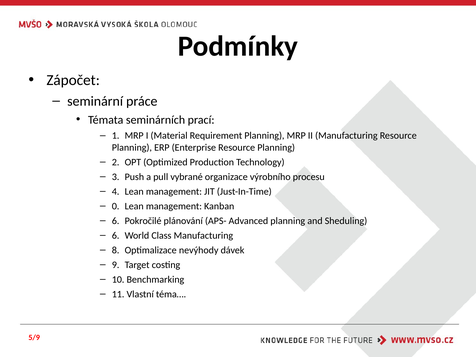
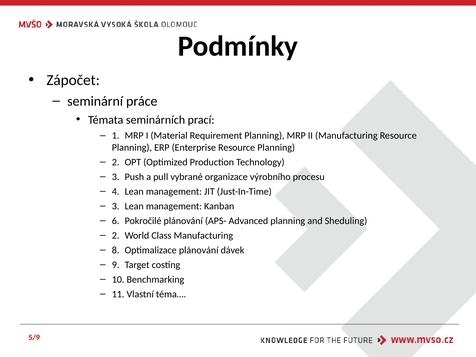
0: 0 -> 3 (116, 206)
6: 6 -> 2 (116, 235)
Optimalizace nevýhody: nevýhody -> plánování (199, 250)
